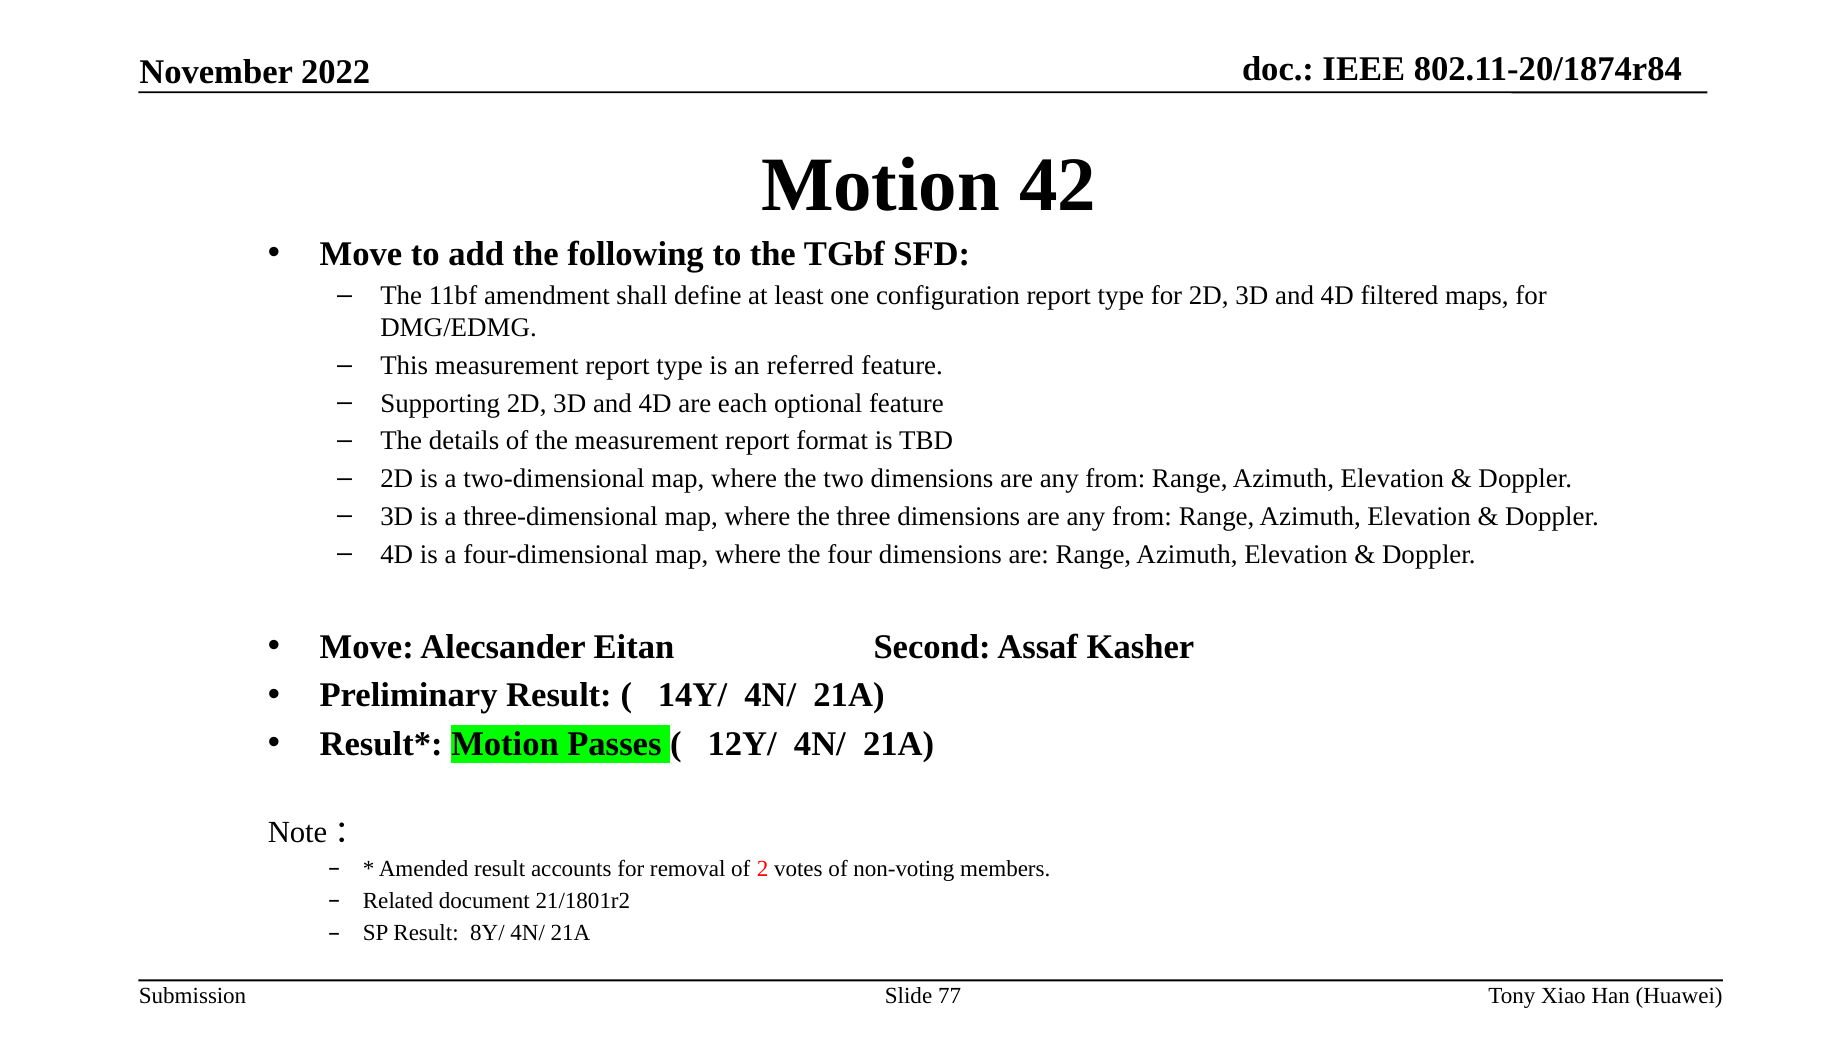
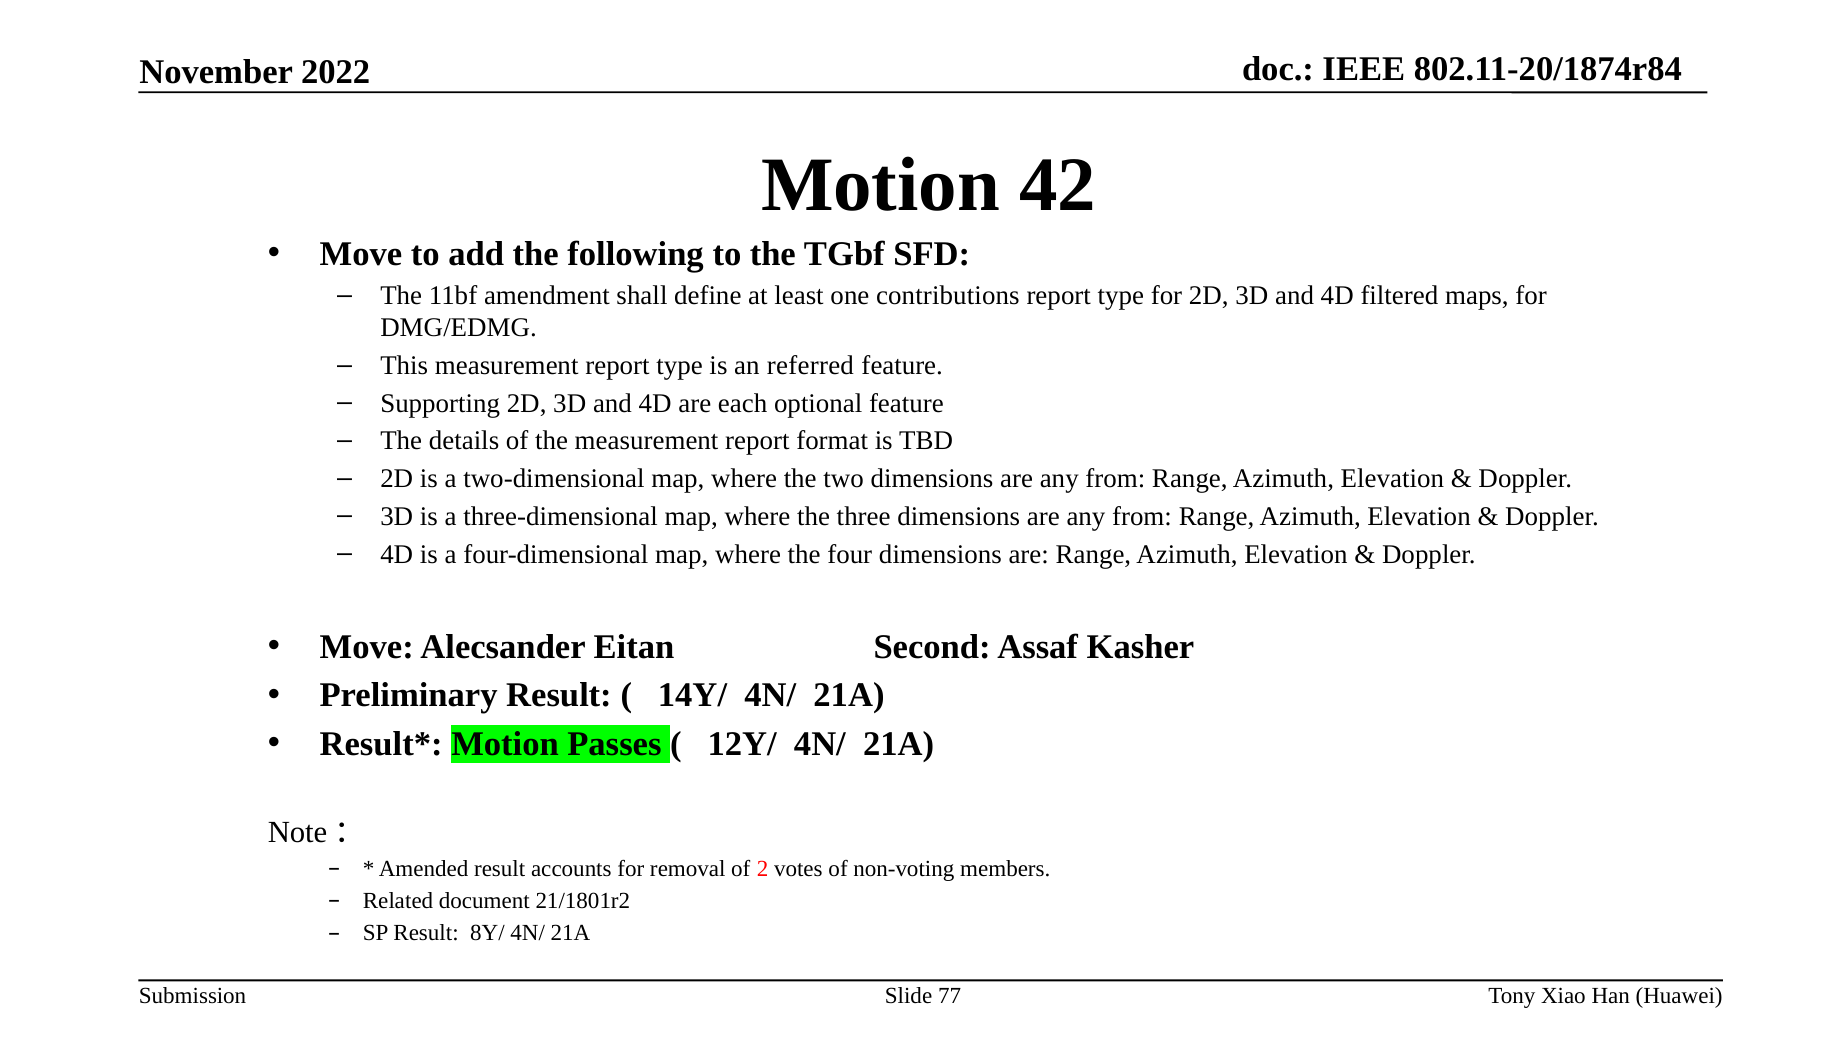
configuration: configuration -> contributions (948, 296)
